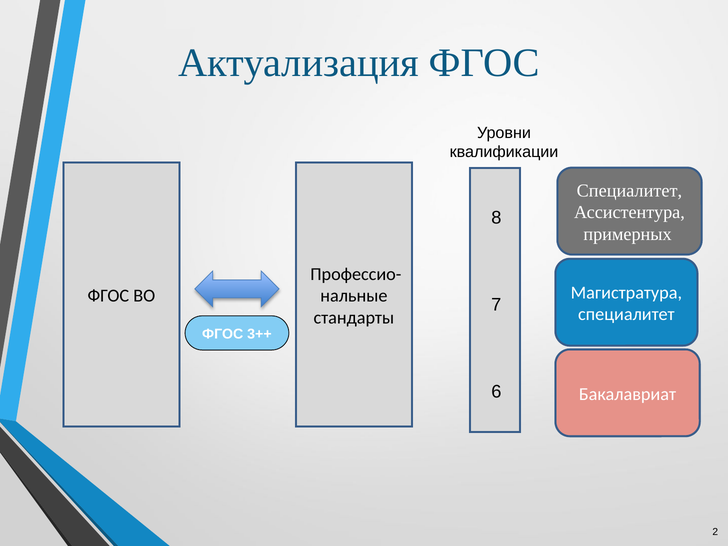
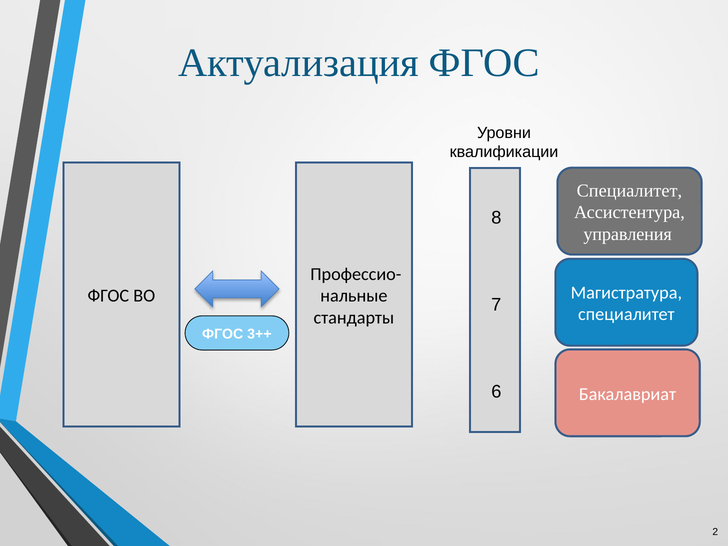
примерных: примерных -> управления (628, 234)
